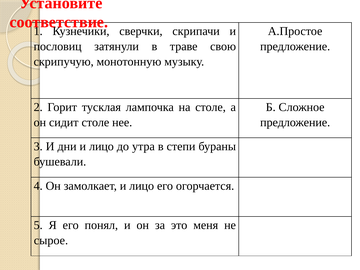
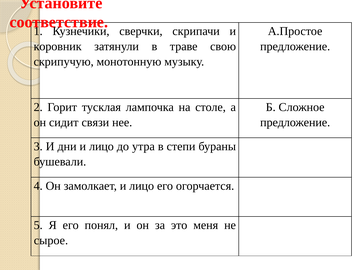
пословиц: пословиц -> коровник (58, 46)
сидит столе: столе -> связи (95, 122)
